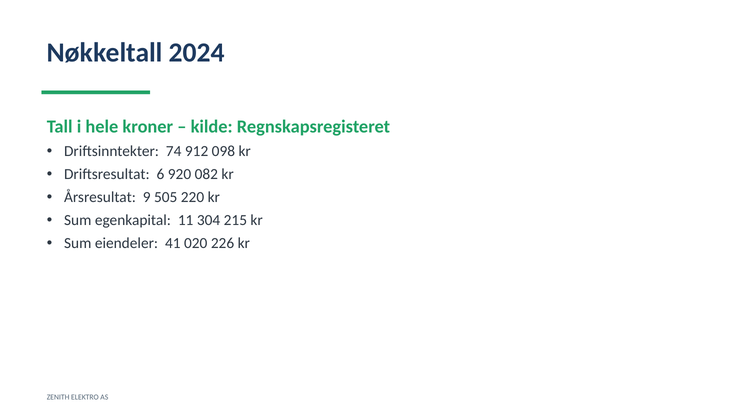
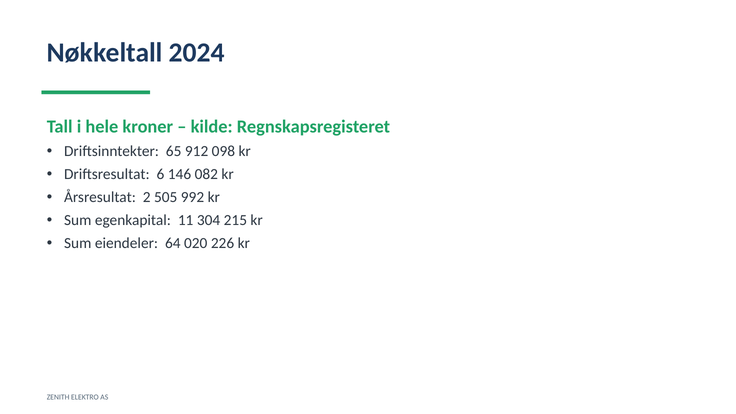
74: 74 -> 65 (174, 151)
920: 920 -> 146 (179, 174)
9: 9 -> 2 (147, 197)
220: 220 -> 992 (193, 197)
41: 41 -> 64 (173, 243)
